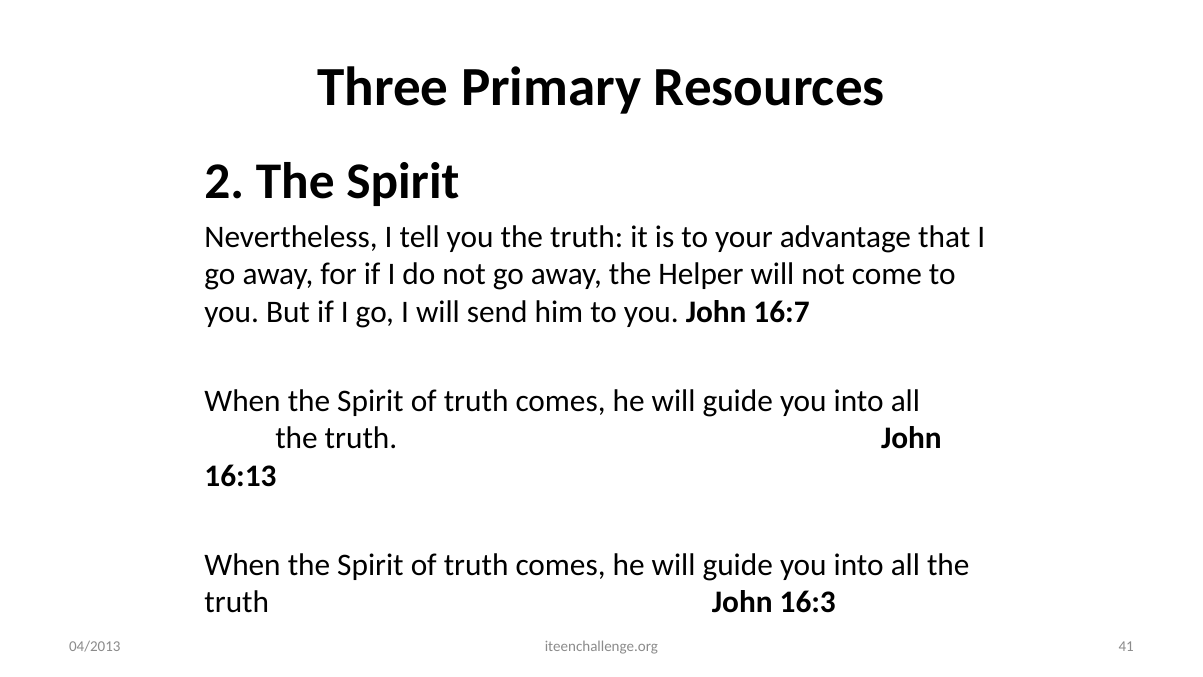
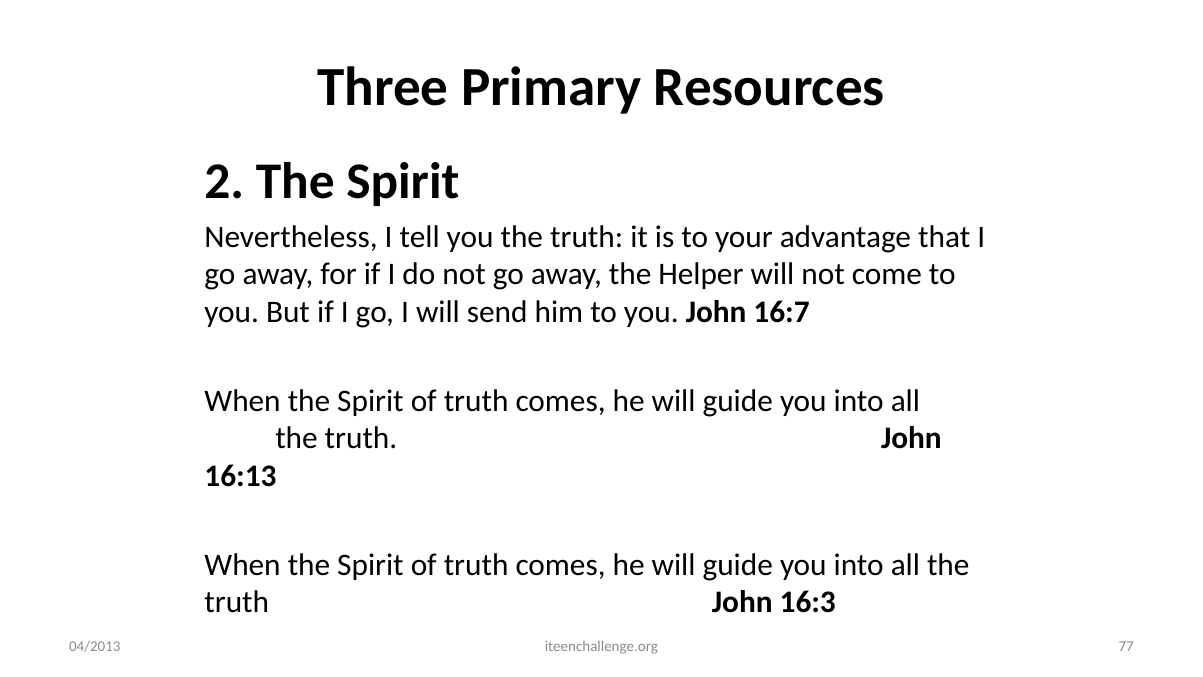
41: 41 -> 77 (1126, 646)
